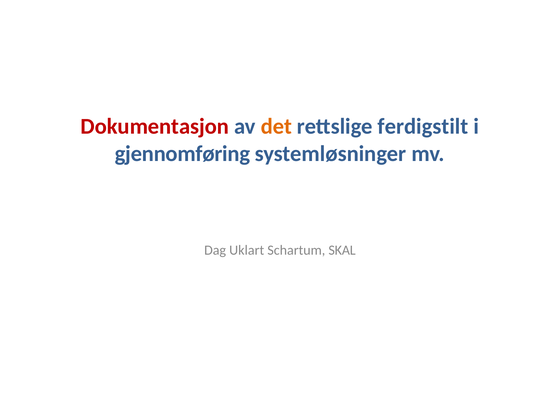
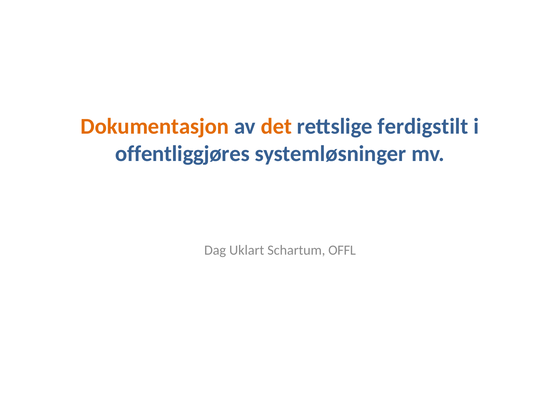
Dokumentasjon colour: red -> orange (155, 126)
gjennomføring: gjennomføring -> offentliggjøres (182, 154)
SKAL: SKAL -> OFFL (342, 250)
